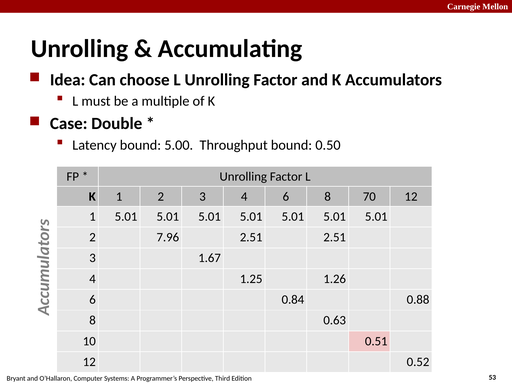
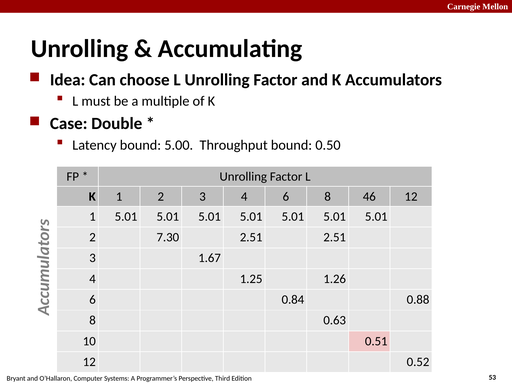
70: 70 -> 46 (369, 197)
7.96: 7.96 -> 7.30 (168, 237)
